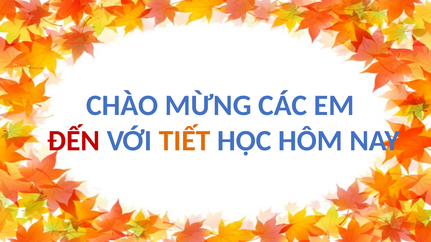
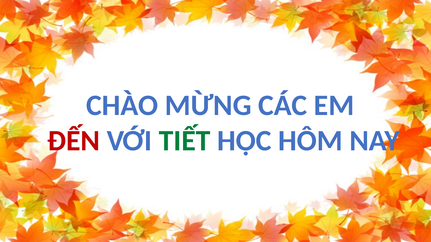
TIẾT colour: orange -> green (185, 141)
